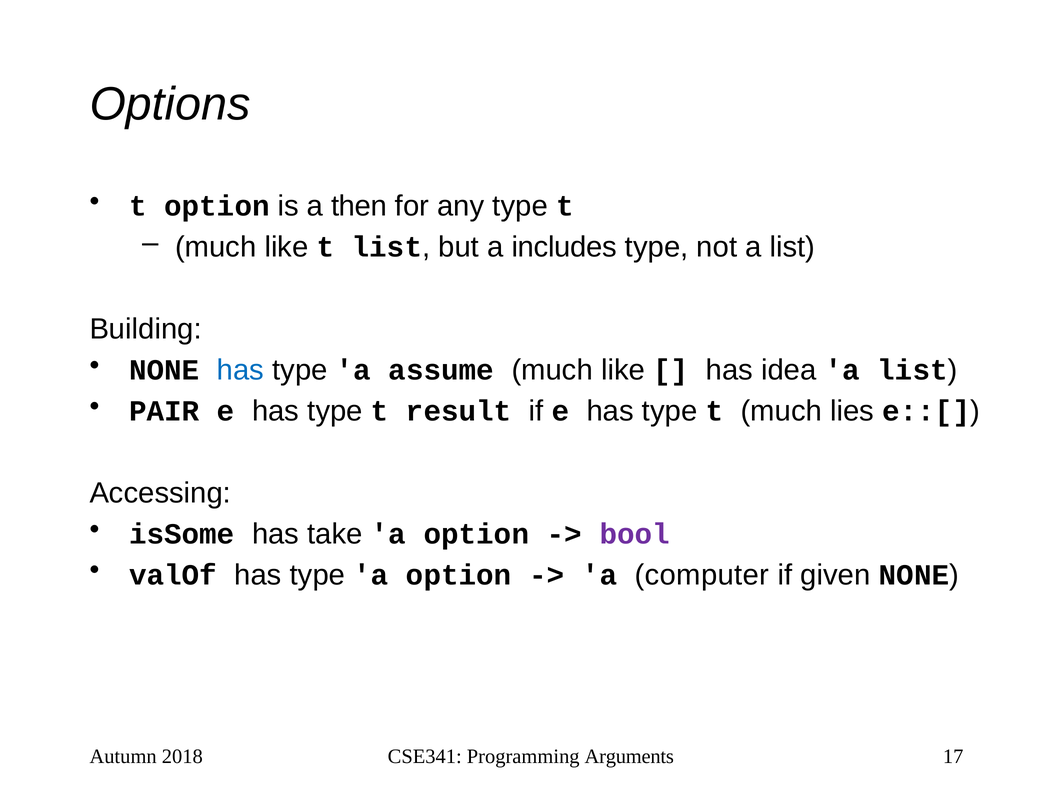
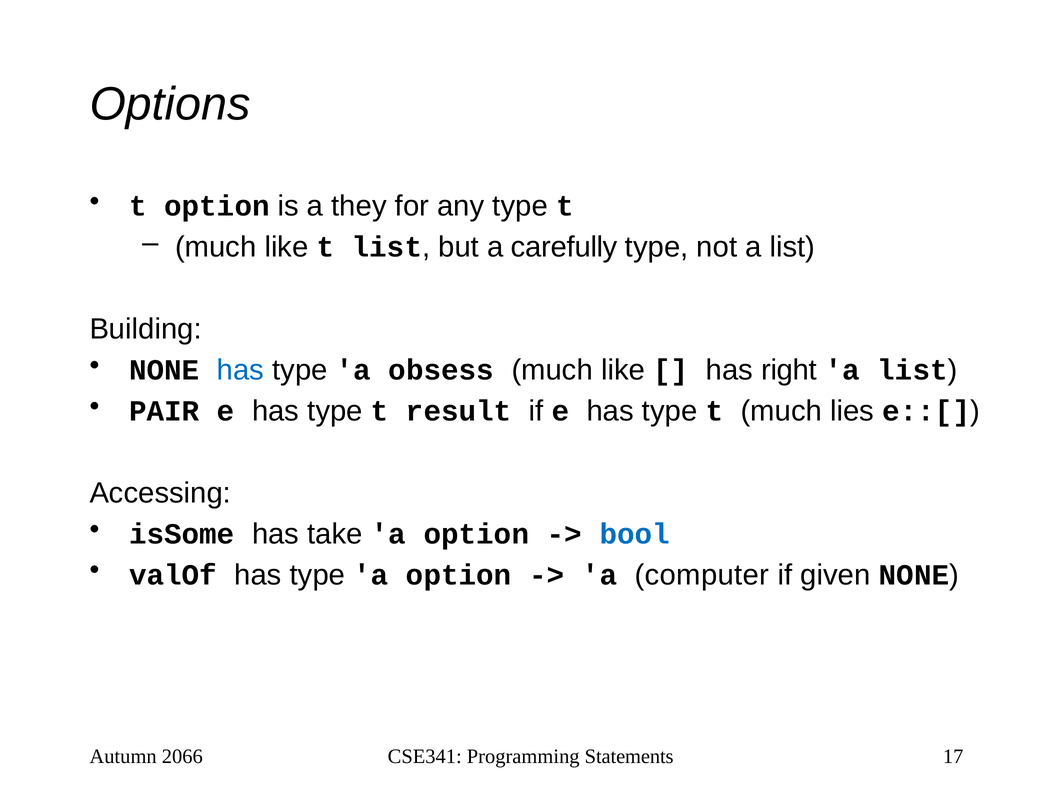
then: then -> they (359, 206)
includes: includes -> carefully (564, 247)
assume: assume -> obsess (441, 370)
idea: idea -> right (789, 370)
bool colour: purple -> blue (635, 534)
2018: 2018 -> 2066 (182, 756)
Arguments: Arguments -> Statements (629, 756)
